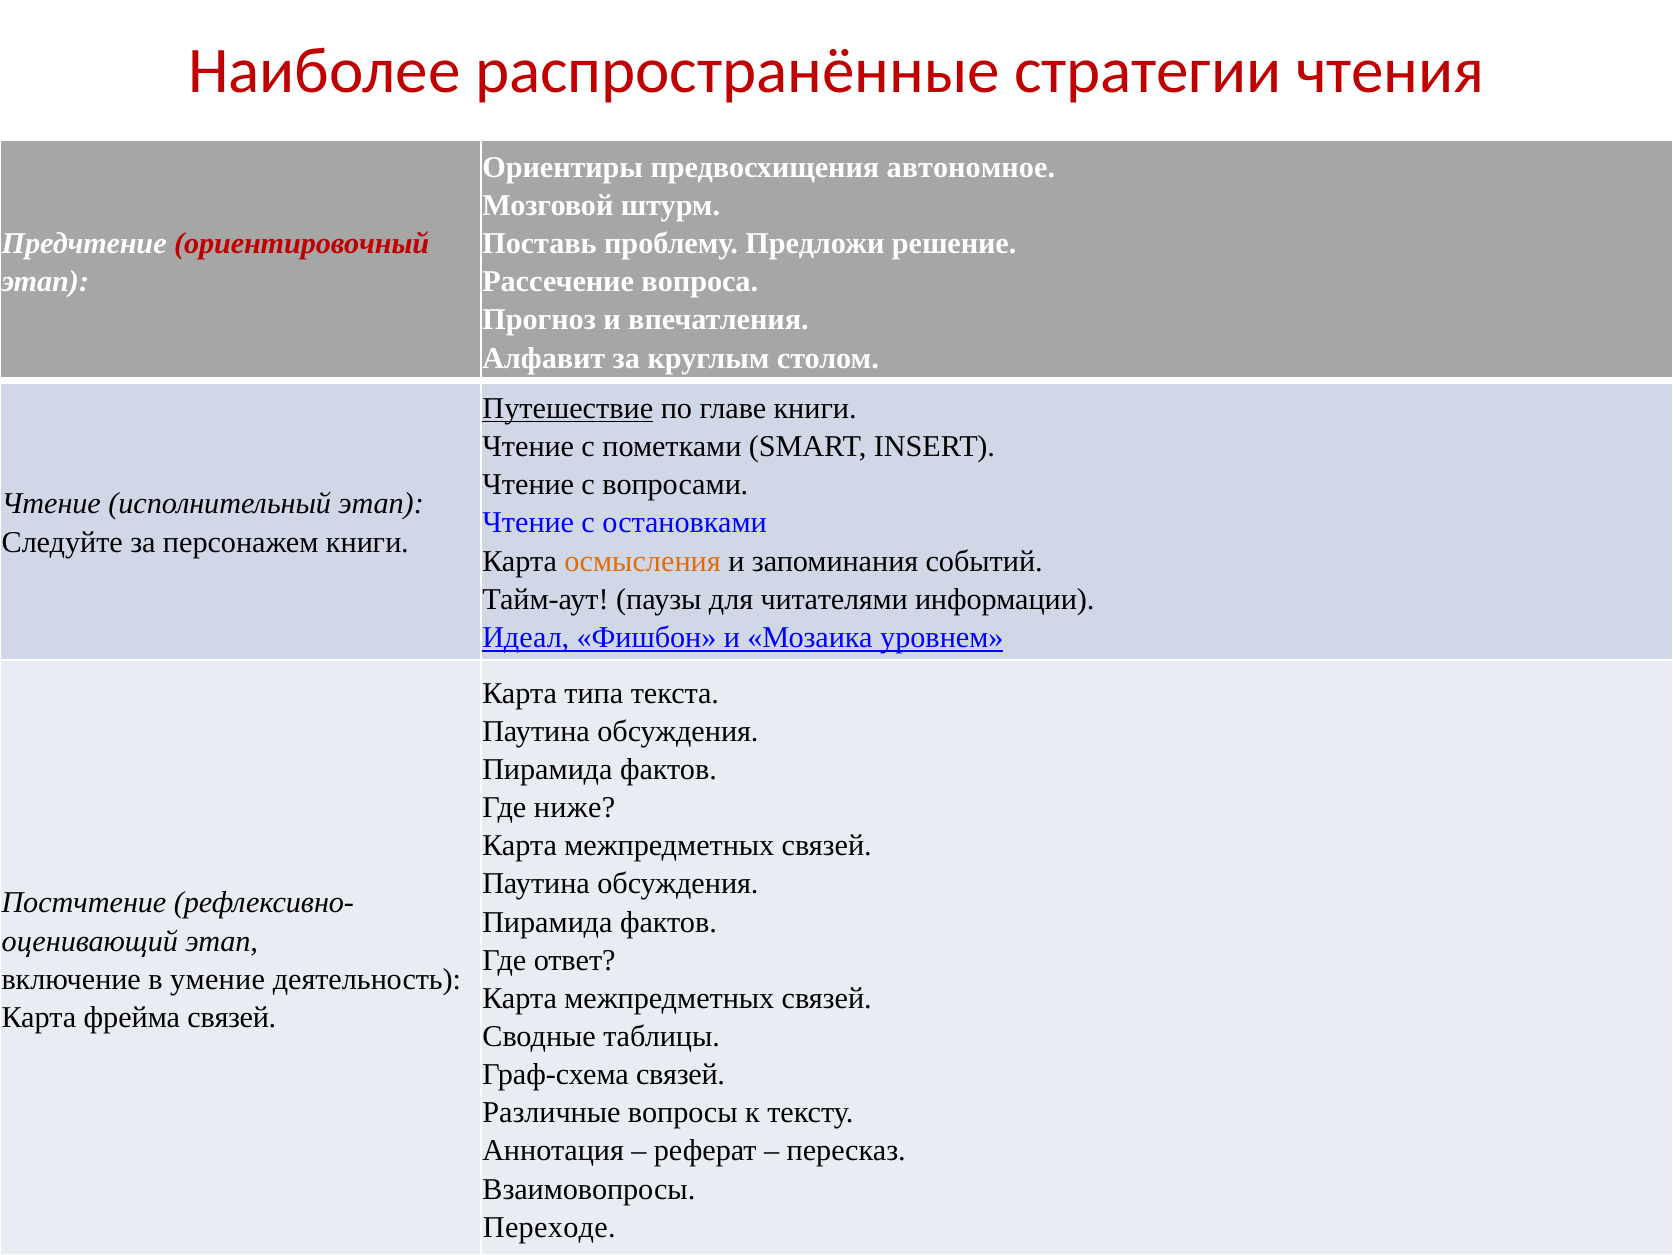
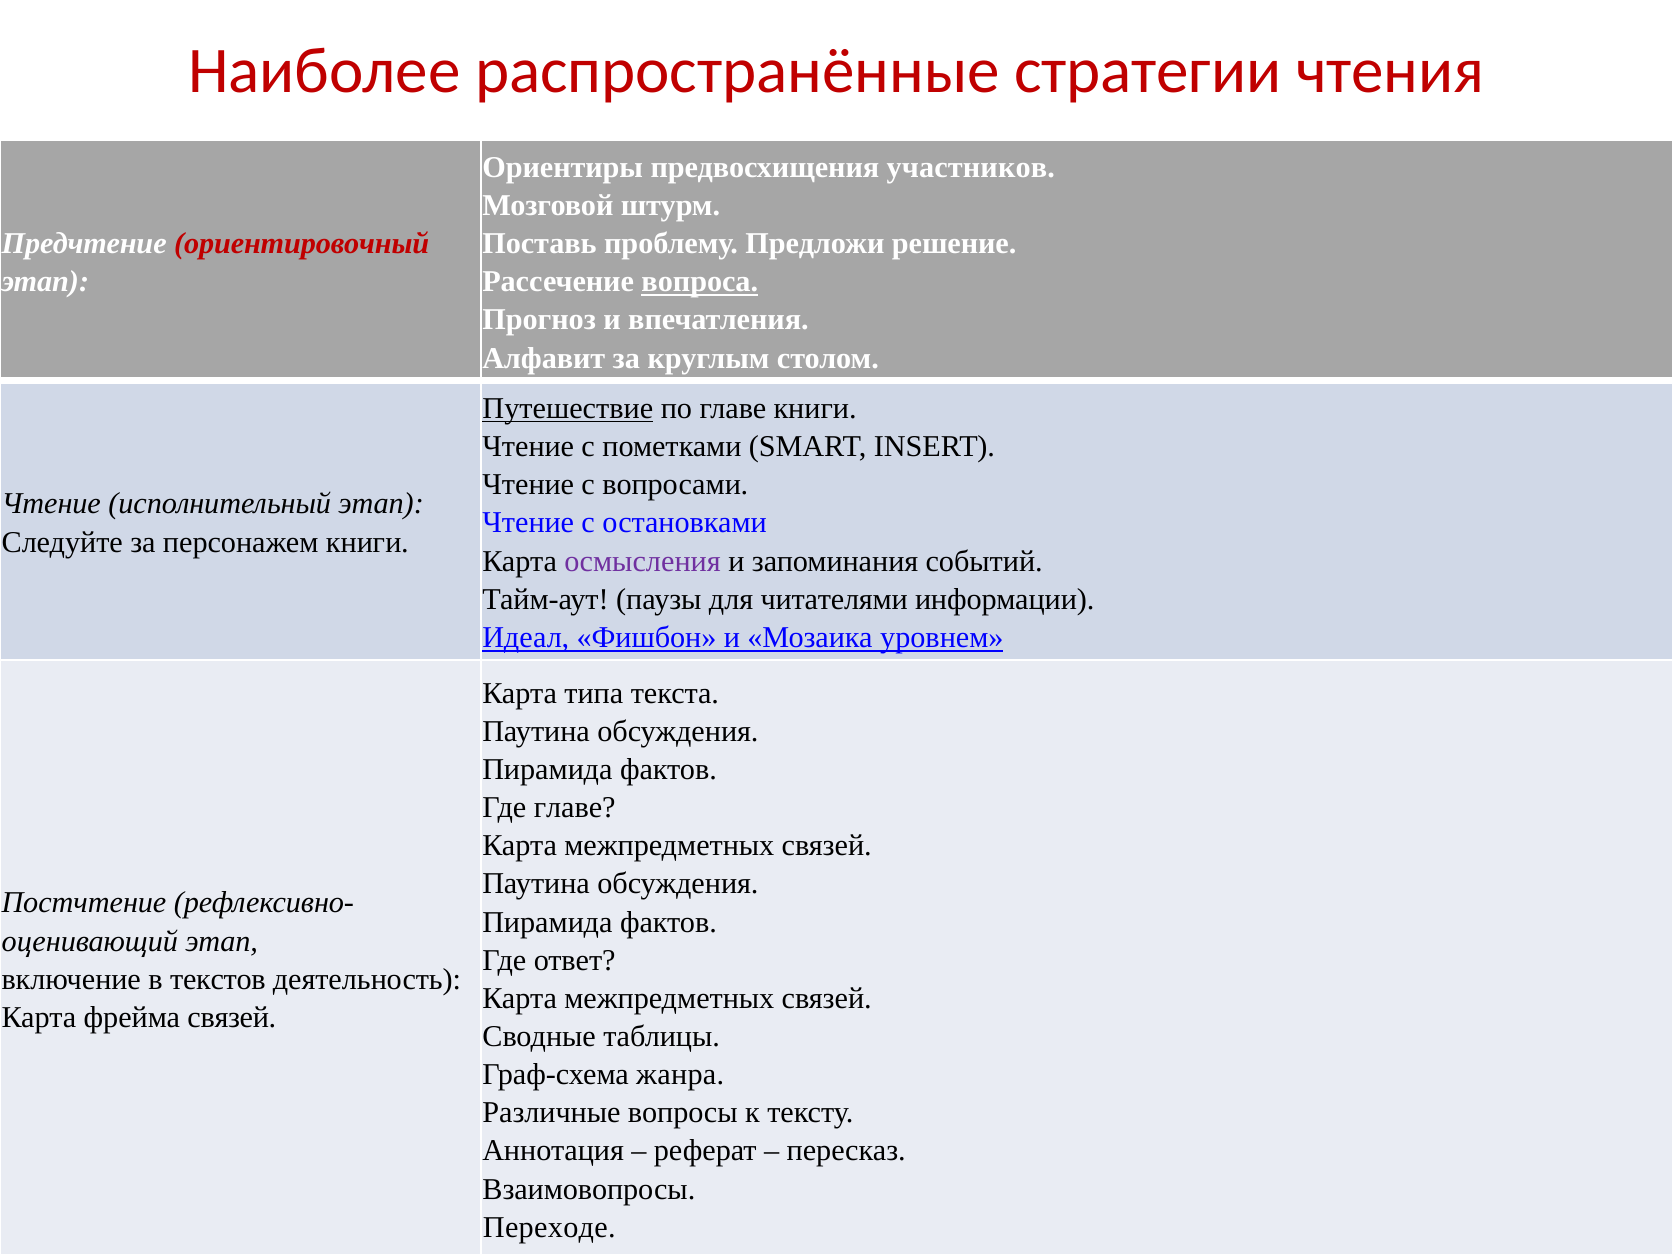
автономное: автономное -> участников (971, 167)
вопроса underline: none -> present (700, 282)
осмысления colour: orange -> purple (643, 561)
Где ниже: ниже -> главе (575, 807)
умение: умение -> текстов (218, 979)
Граф-схема связей: связей -> жанра (680, 1074)
